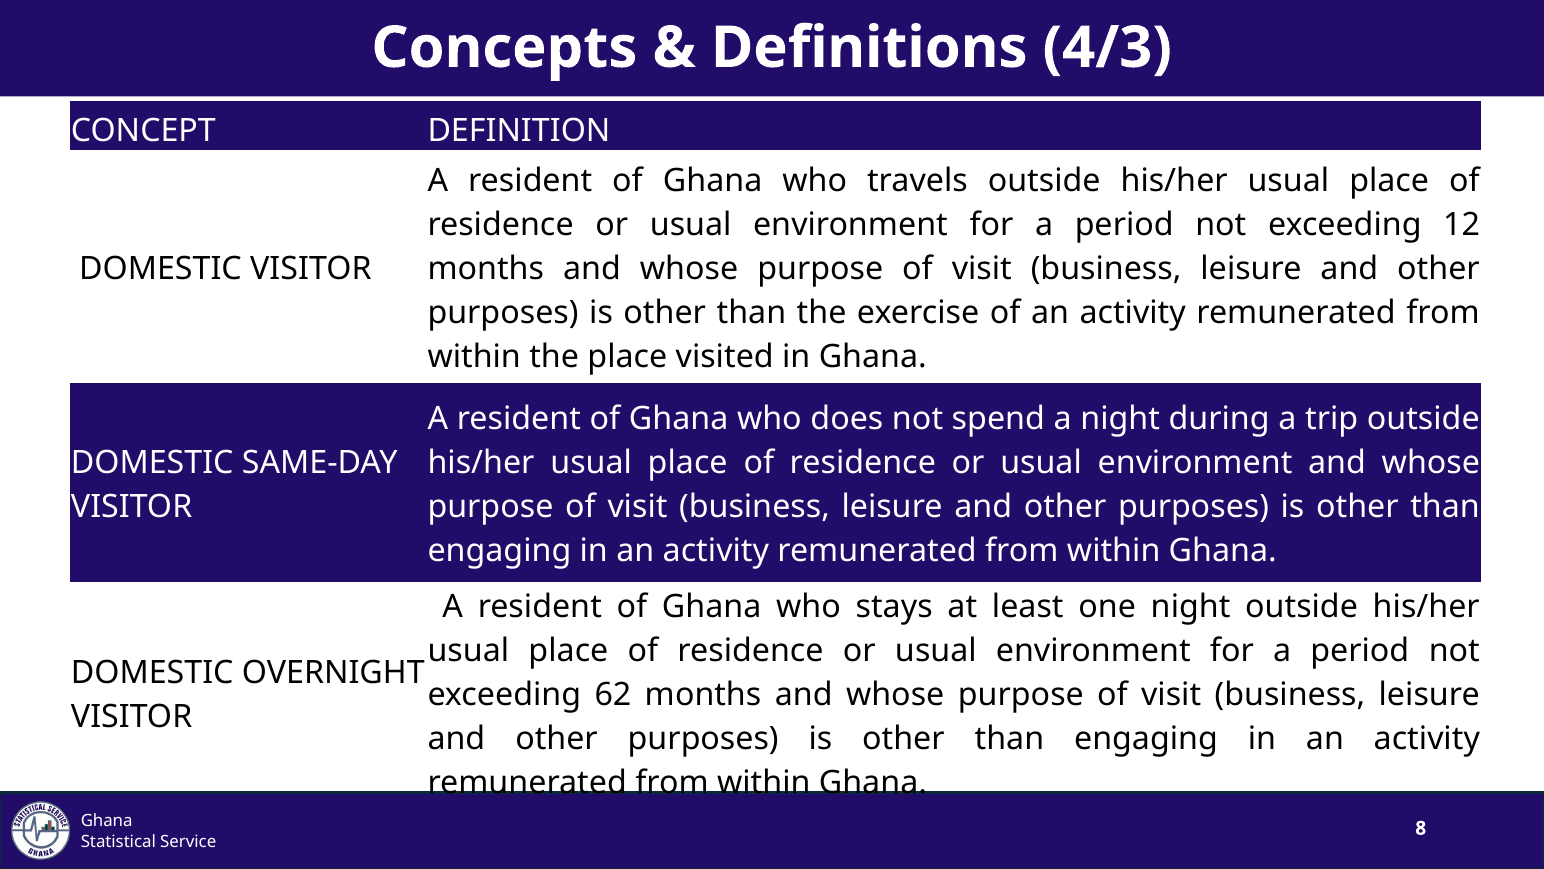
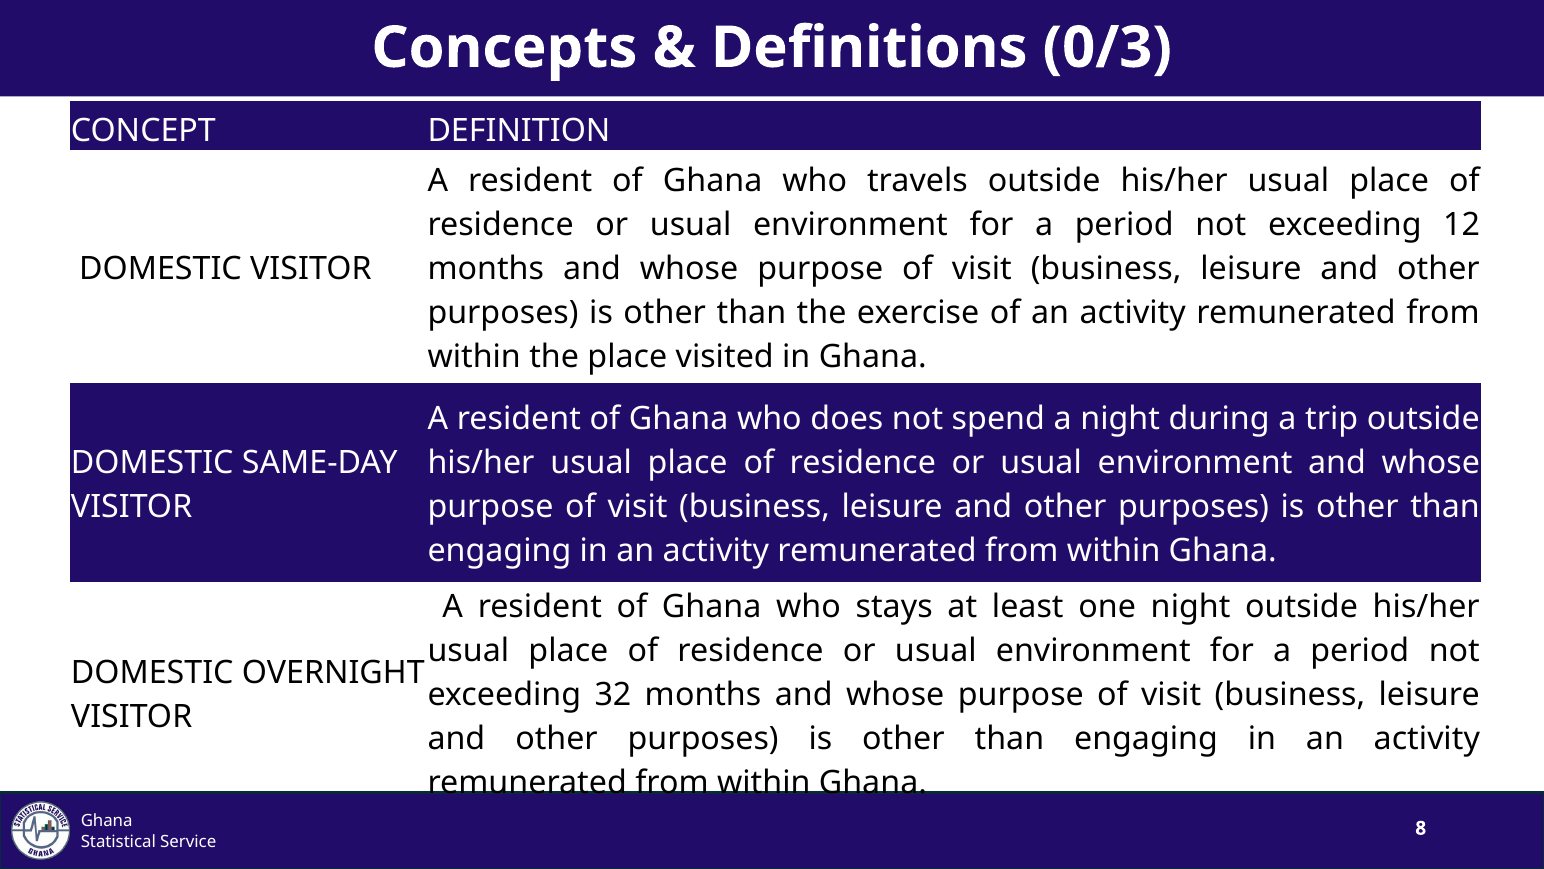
4/3: 4/3 -> 0/3 (1107, 48)
62: 62 -> 32 (613, 694)
